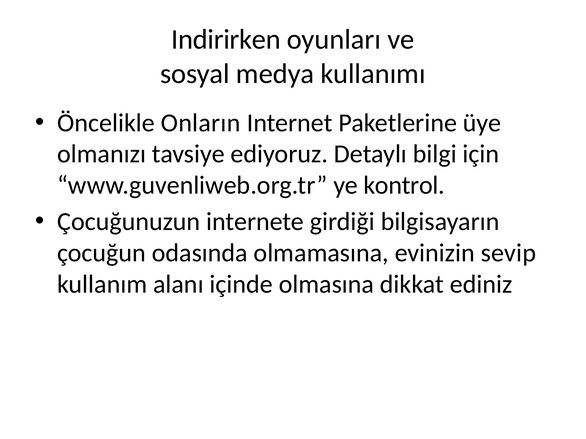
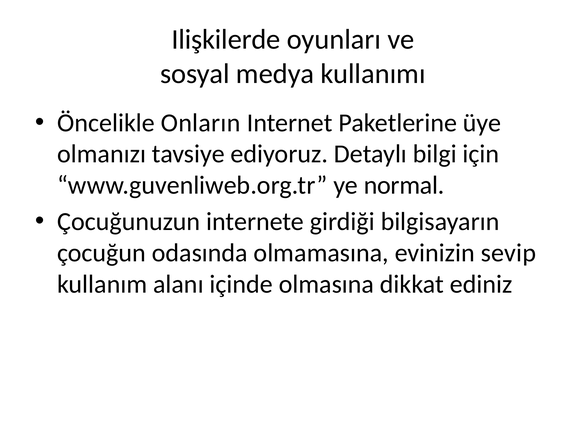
Indirirken: Indirirken -> Ilişkilerde (226, 40)
kontrol: kontrol -> normal (404, 185)
